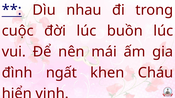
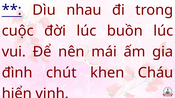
ngất: ngất -> chút (61, 73)
